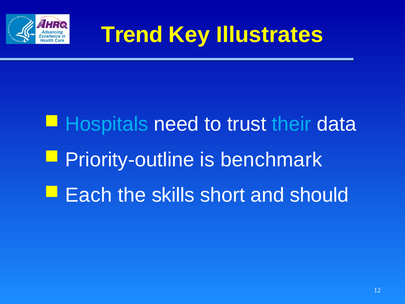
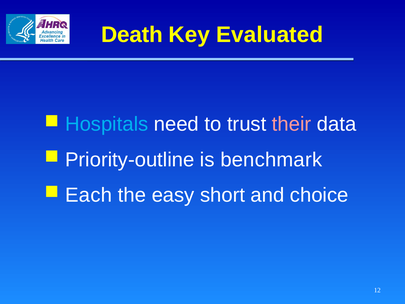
Trend: Trend -> Death (132, 35)
Illustrates: Illustrates -> Evaluated (270, 35)
their colour: light blue -> pink (292, 124)
skills: skills -> easy (173, 195)
should: should -> choice (319, 195)
